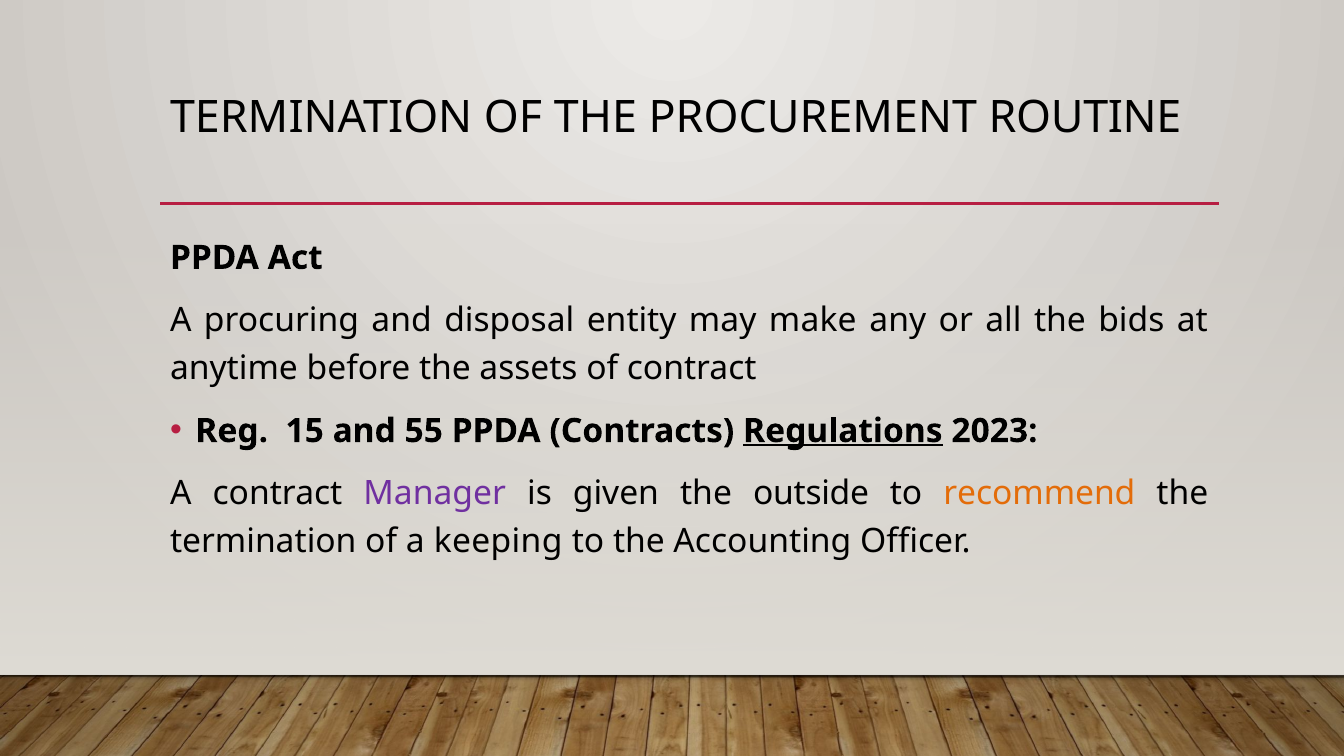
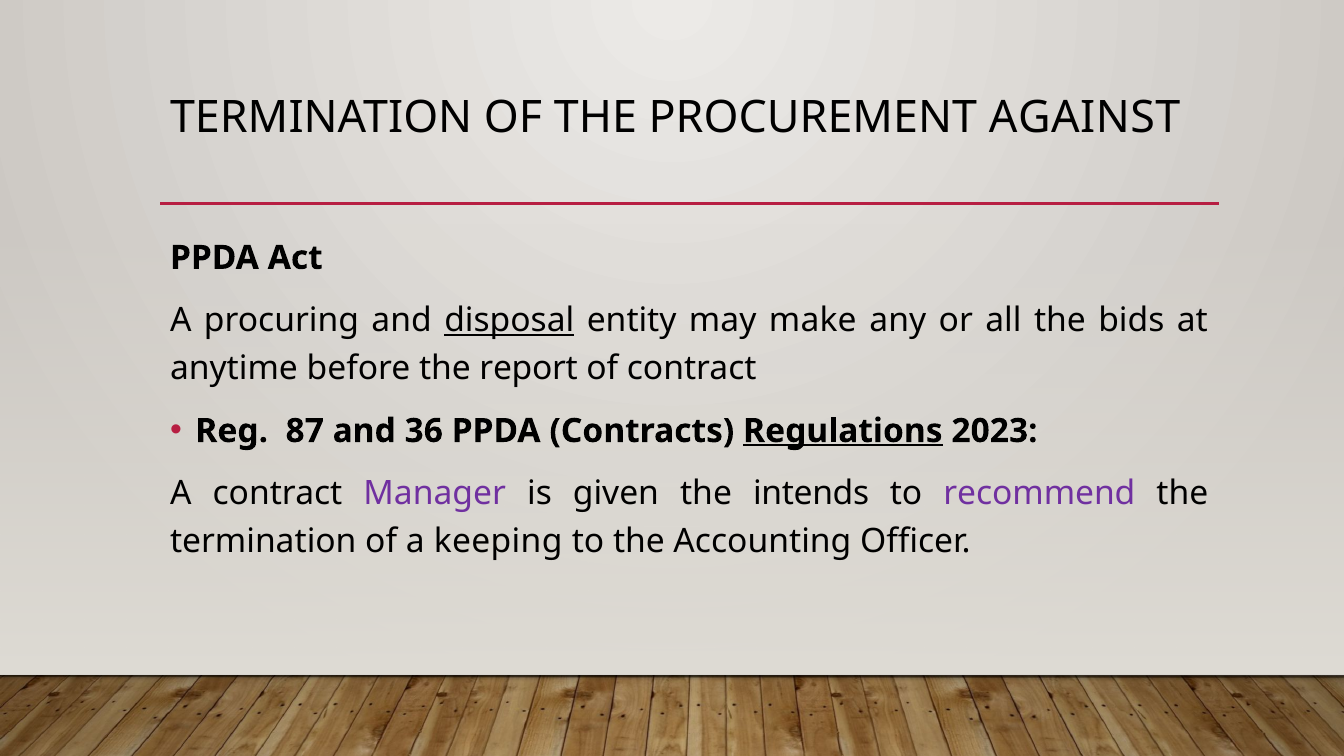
ROUTINE: ROUTINE -> AGAINST (1085, 118)
disposal underline: none -> present (509, 320)
assets: assets -> report (529, 369)
15: 15 -> 87 (305, 431)
55: 55 -> 36 (424, 431)
outside: outside -> intends (811, 493)
recommend colour: orange -> purple (1039, 493)
